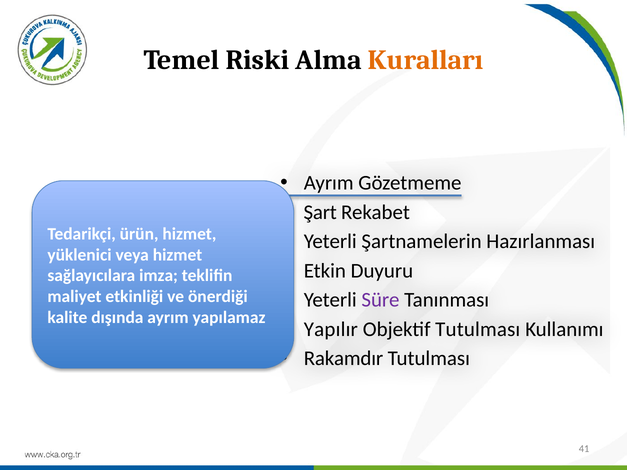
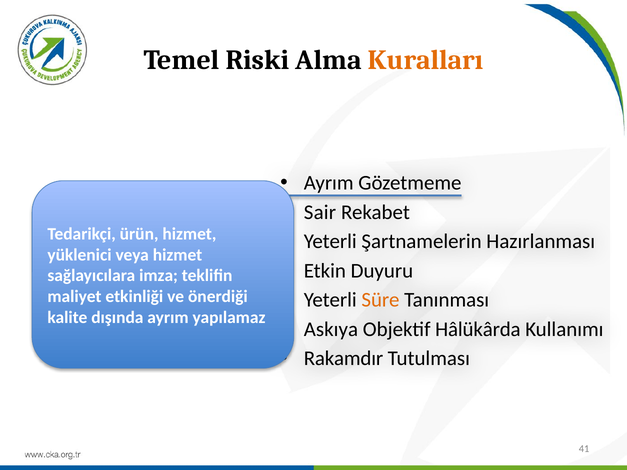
Şart: Şart -> Sair (320, 212)
Süre colour: purple -> orange (380, 300)
Yapılır: Yapılır -> Askıya (331, 329)
Objektif Tutulması: Tutulması -> Hâlükârda (478, 329)
